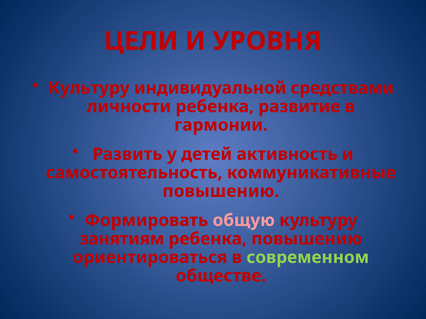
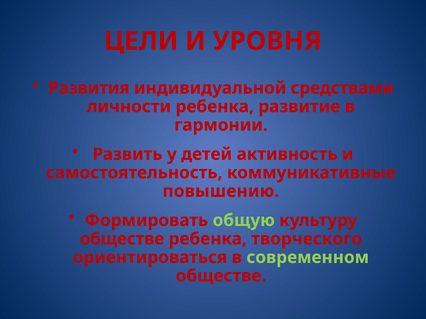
Культуру: Культуру -> Развития (89, 88)
общую colour: pink -> light green (244, 221)
занятиям: занятиям -> обществе (122, 239)
ребенка повышению: повышению -> творческого (307, 239)
